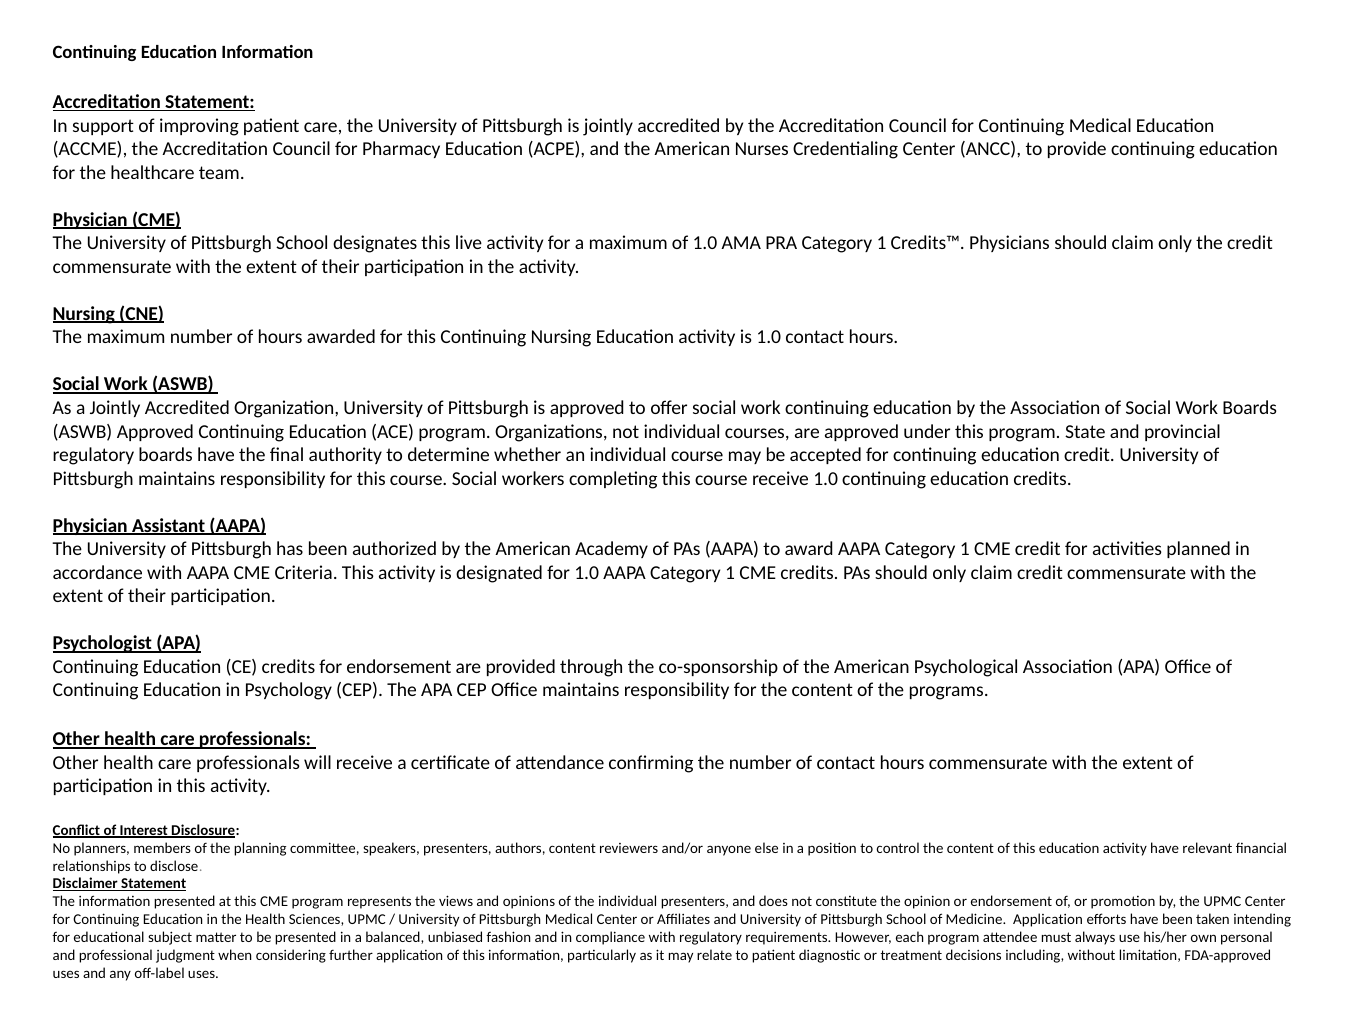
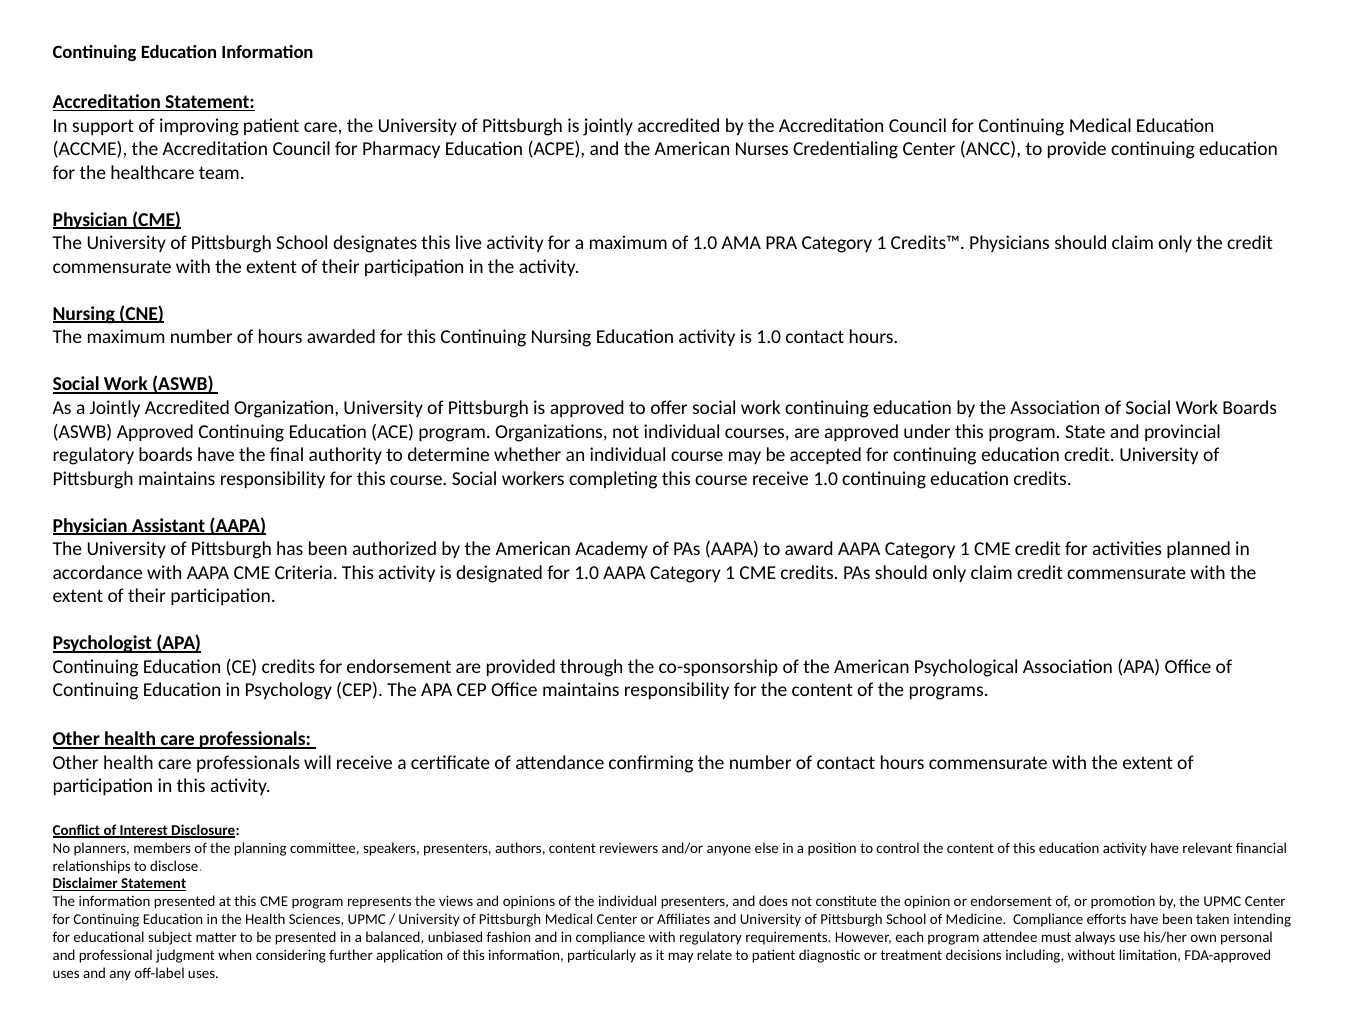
Medicine Application: Application -> Compliance (1048, 919)
